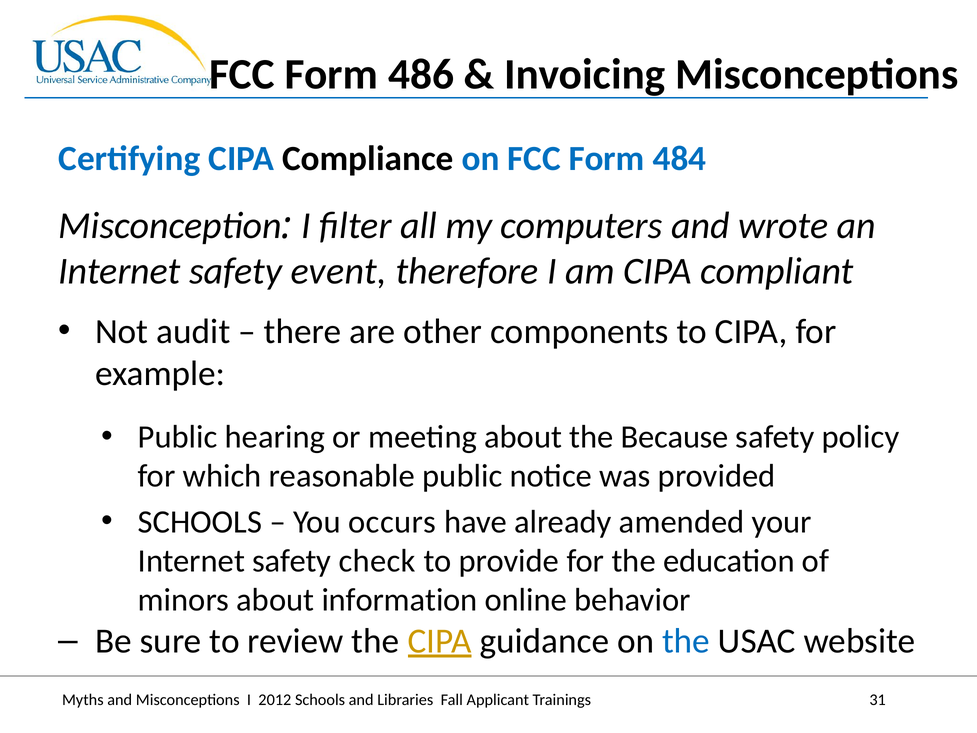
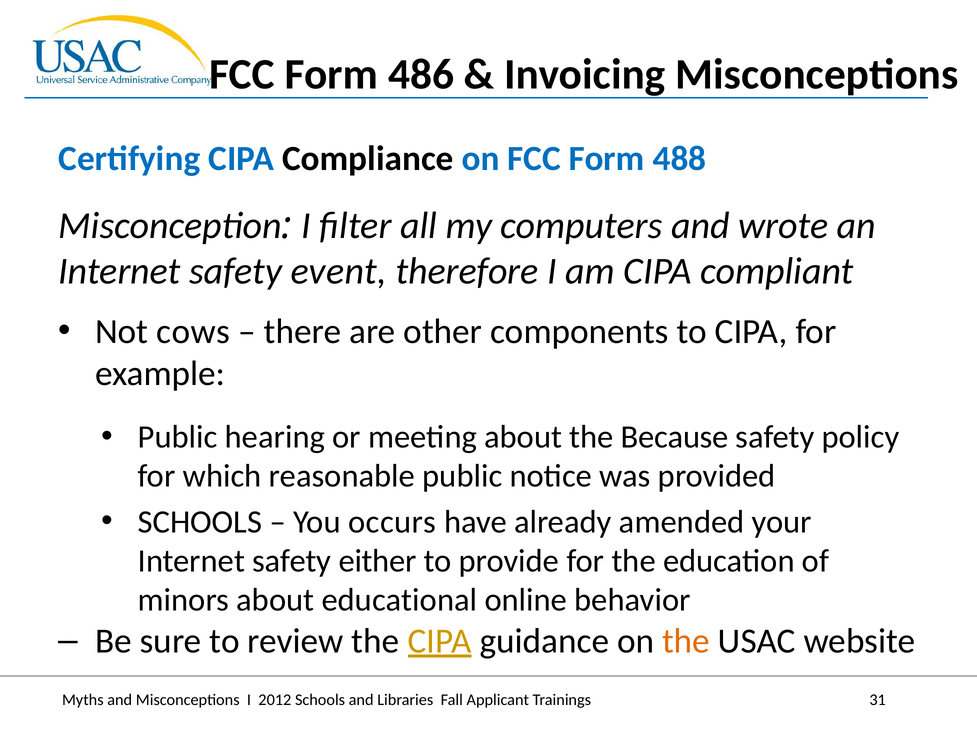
484: 484 -> 488 (680, 159)
audit: audit -> cows (193, 331)
check: check -> either (378, 561)
information: information -> educational (399, 600)
the colour: blue -> orange (686, 641)
